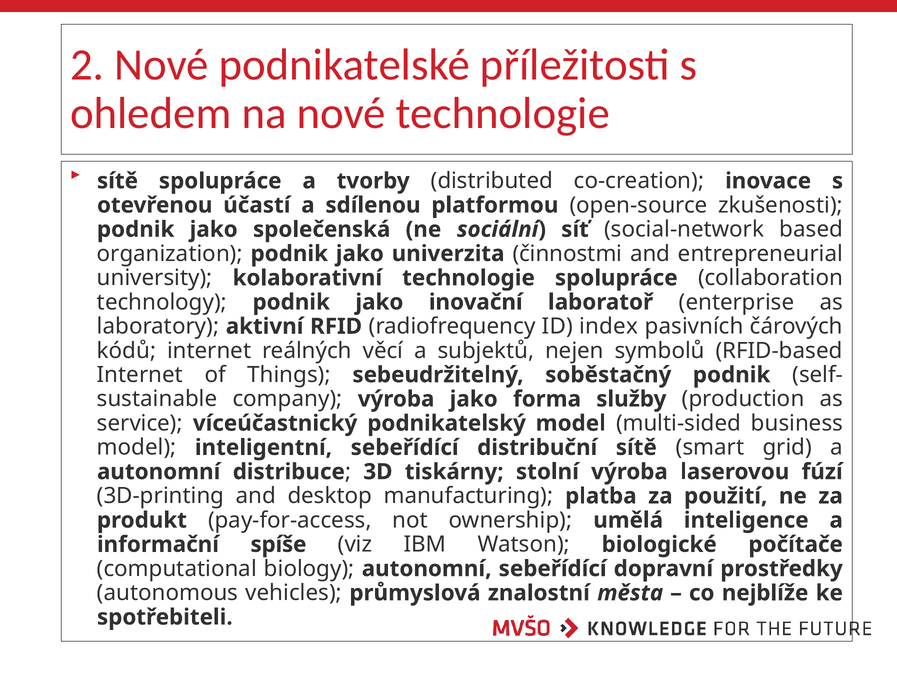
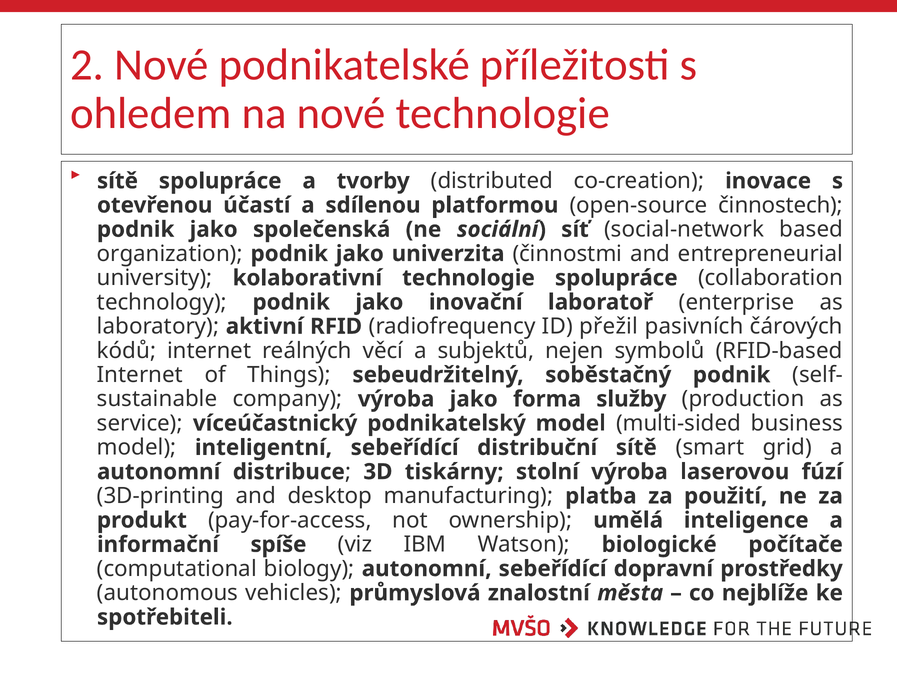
zkušenosti: zkušenosti -> činnostech (781, 205)
index: index -> přežil (609, 326)
